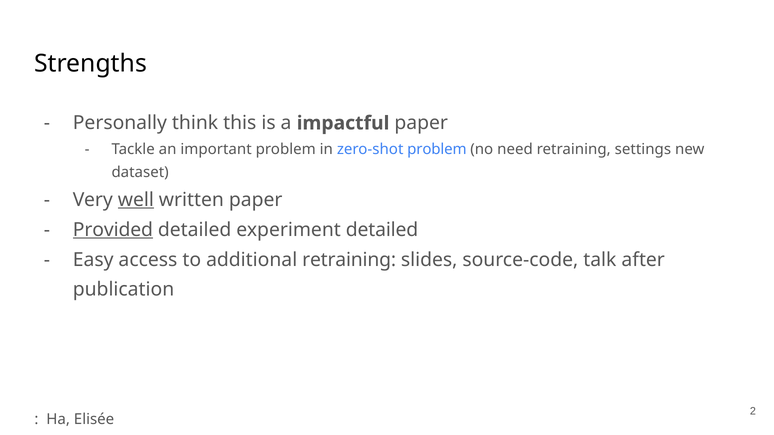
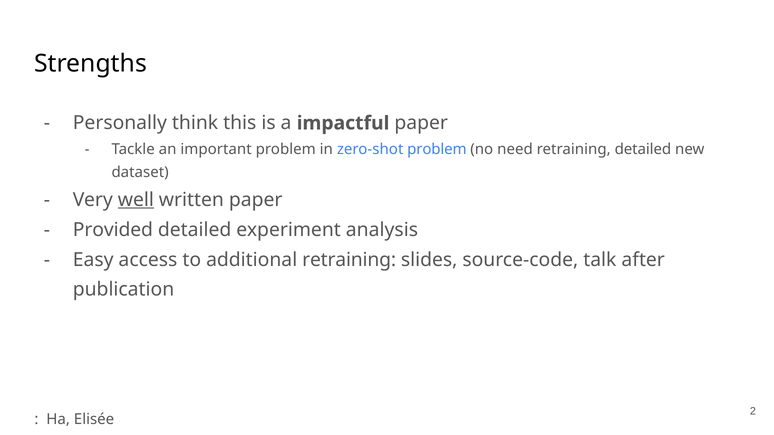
retraining settings: settings -> detailed (643, 149)
Provided underline: present -> none (113, 230)
experiment detailed: detailed -> analysis (382, 230)
